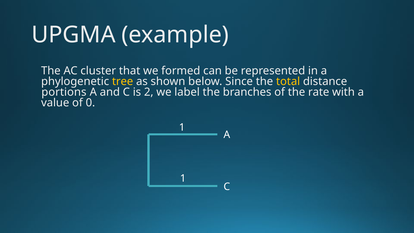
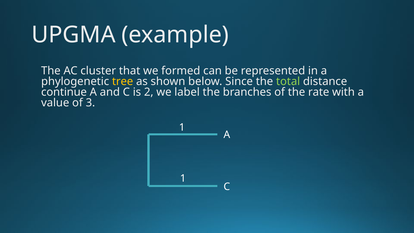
total colour: yellow -> light green (288, 81)
portions: portions -> continue (64, 92)
0: 0 -> 3 (90, 103)
